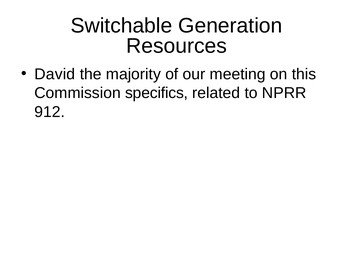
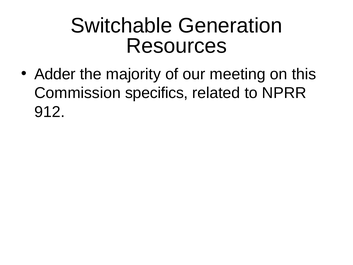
David: David -> Adder (55, 74)
